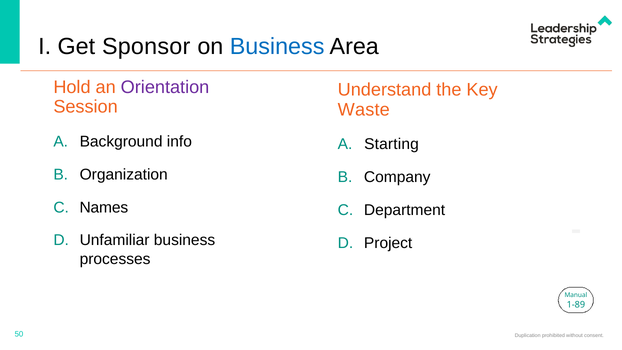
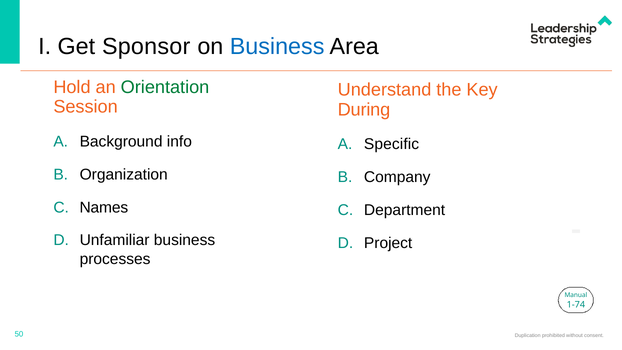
Orientation colour: purple -> green (165, 87)
Waste: Waste -> During (364, 110)
Starting: Starting -> Specific (392, 144)
1-89: 1-89 -> 1-74 (576, 304)
